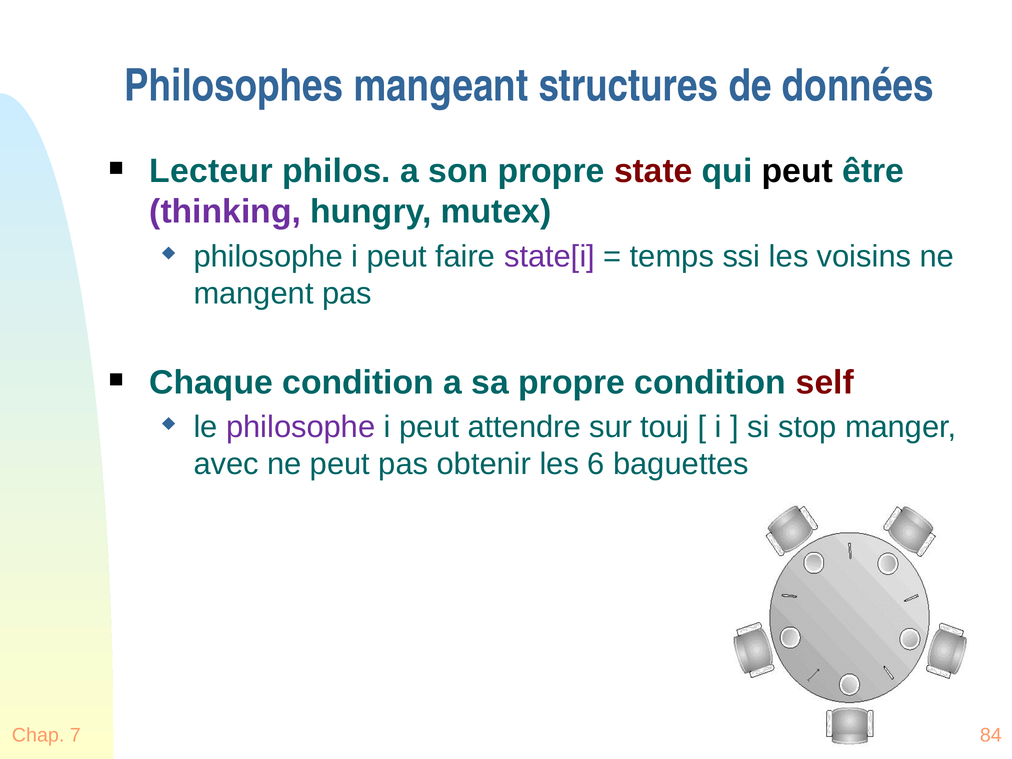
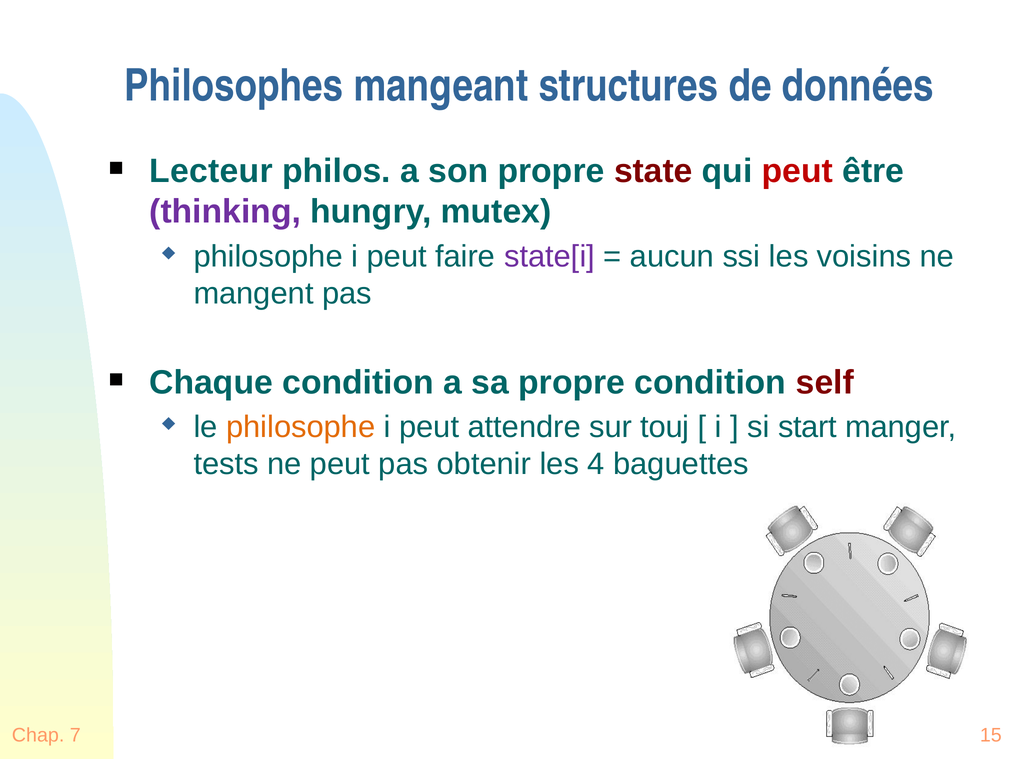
peut colour: black -> red (797, 171)
temps: temps -> aucun (672, 256)
philosophe colour: purple -> orange (301, 427)
stop: stop -> start (807, 427)
avec: avec -> tests (226, 464)
6: 6 -> 4 (596, 464)
84: 84 -> 15 (991, 735)
